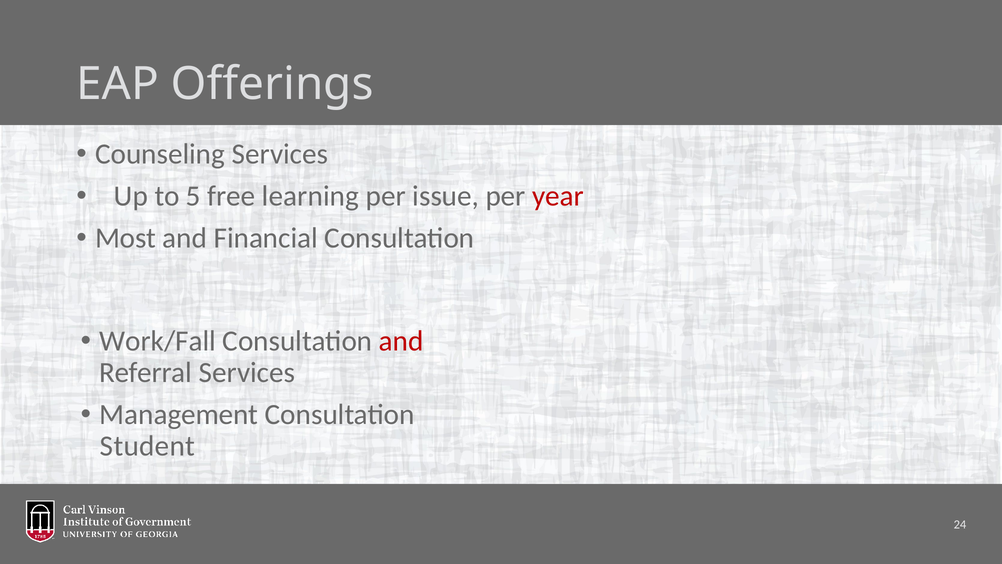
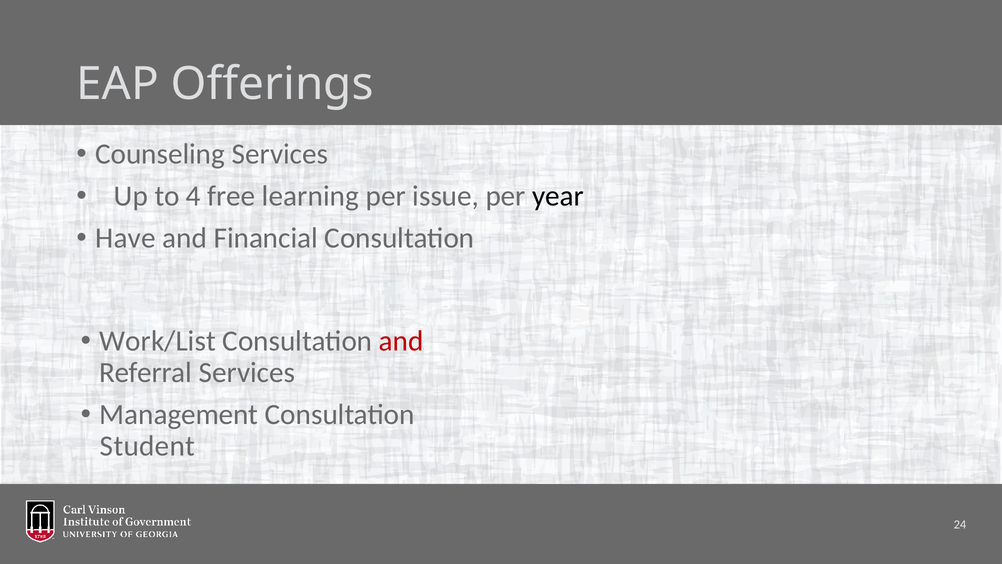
5: 5 -> 4 (193, 196)
year colour: red -> black (558, 196)
Most: Most -> Have (125, 238)
Work/Fall: Work/Fall -> Work/List (158, 341)
